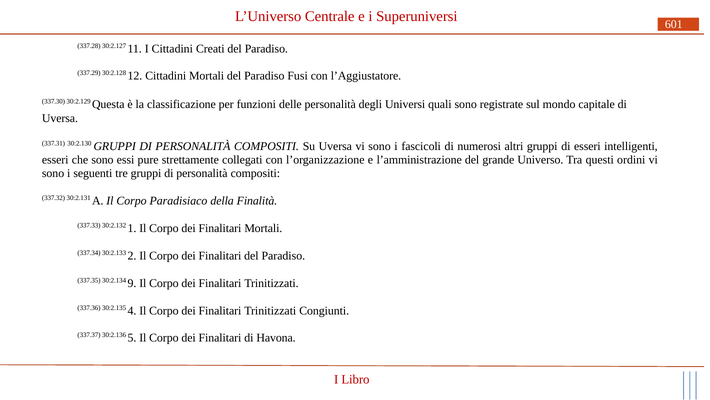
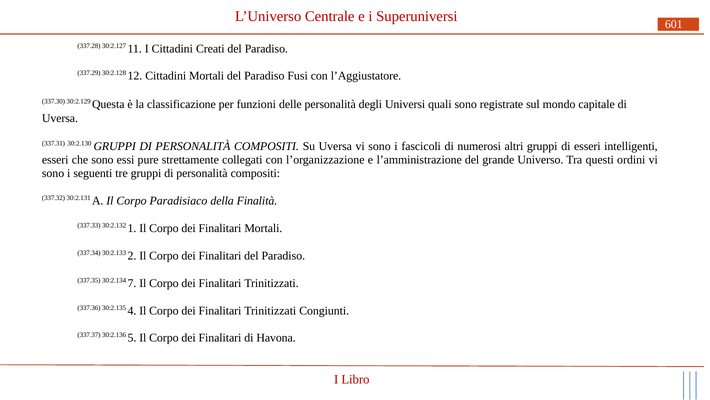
9: 9 -> 7 (132, 283)
